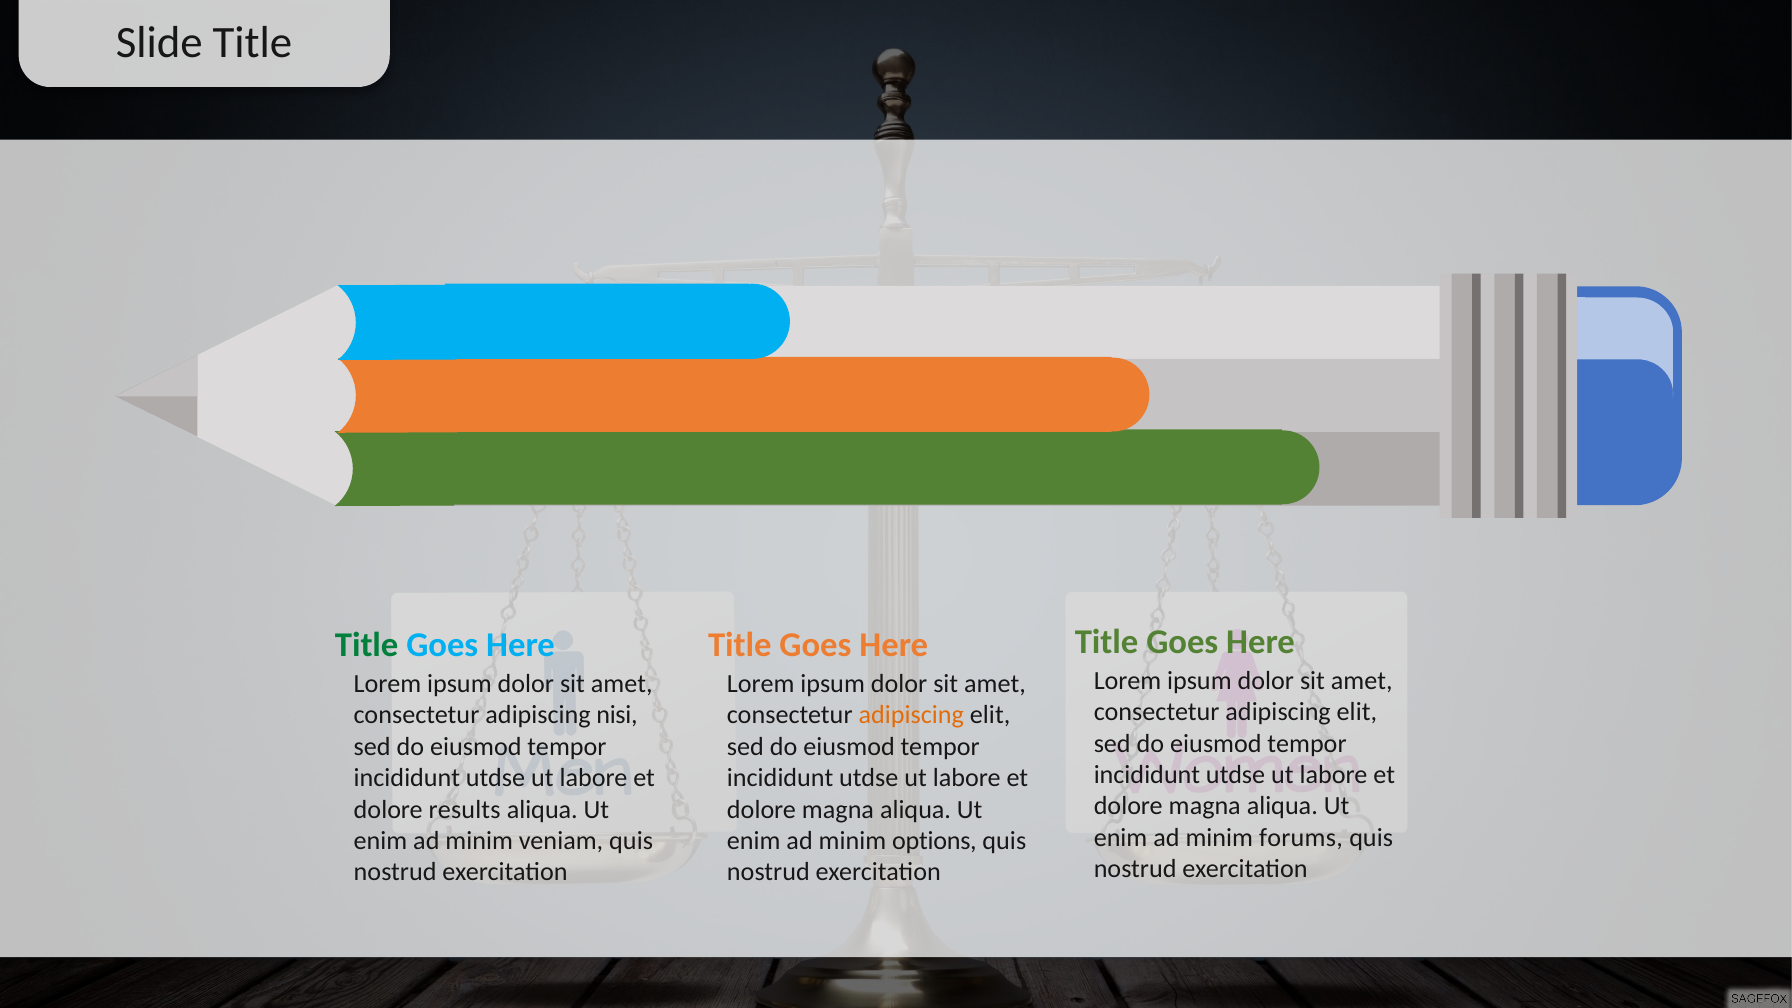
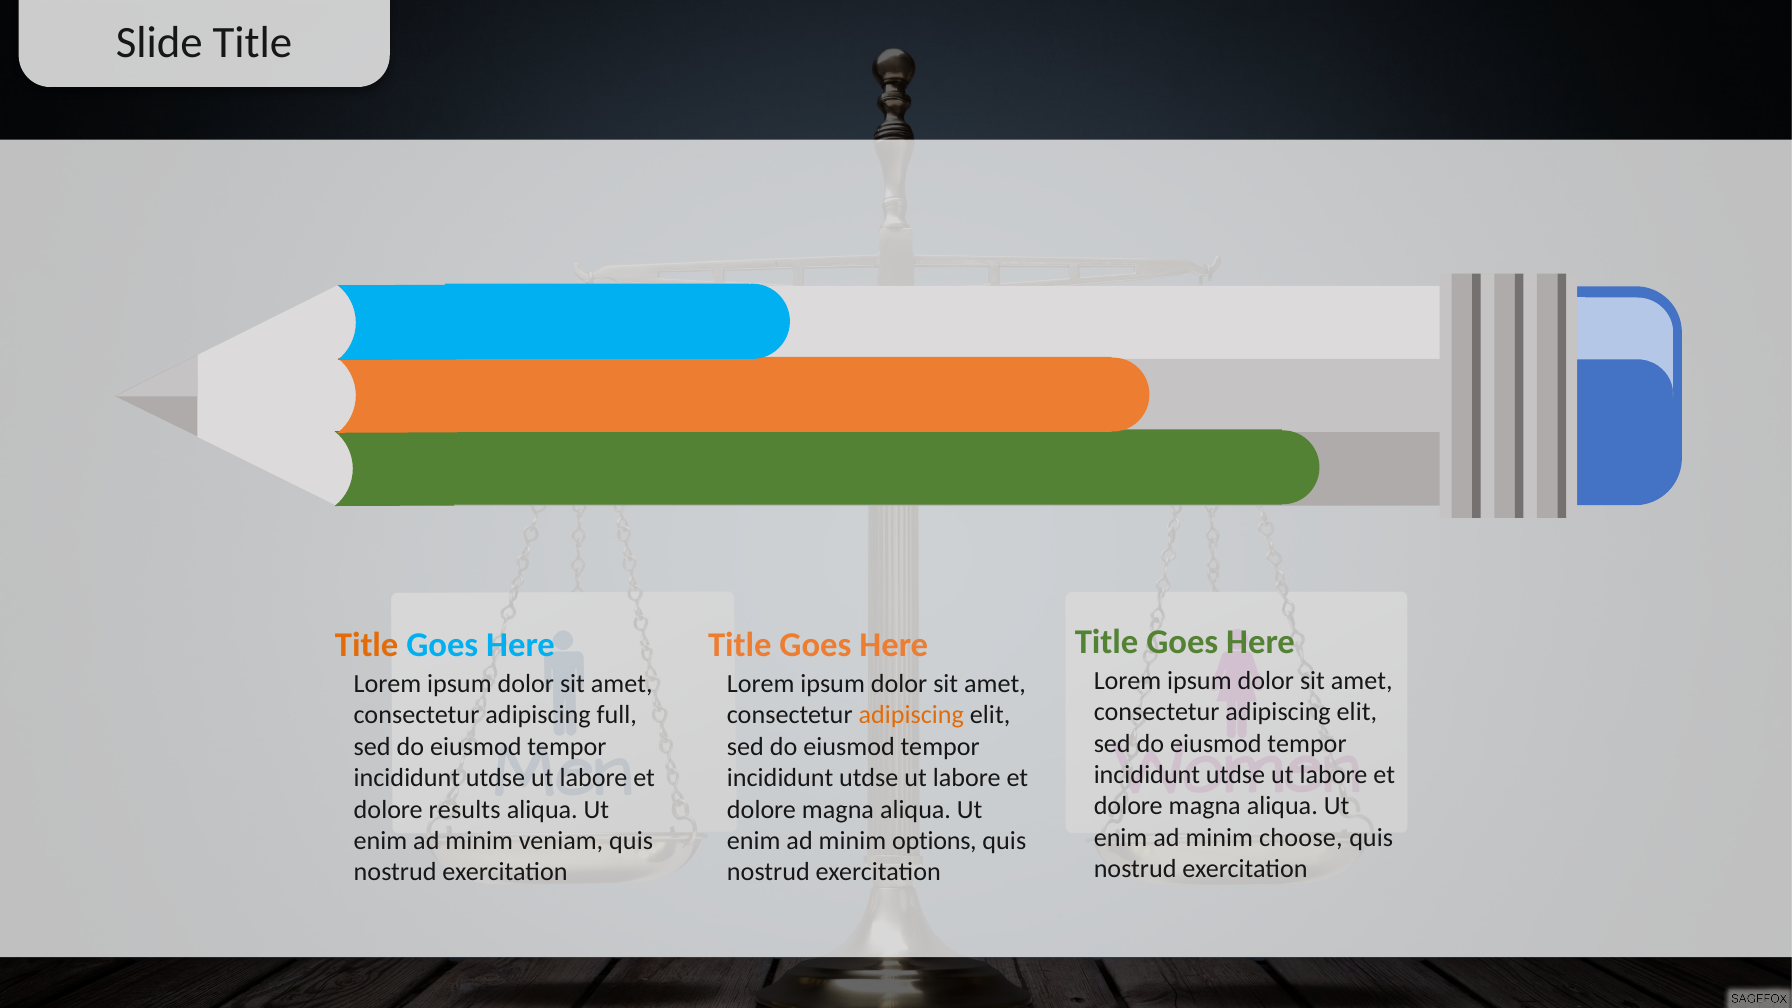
Title colour: green -> orange (367, 645)
nisi: nisi -> full (617, 715)
forums: forums -> choose (1301, 838)
